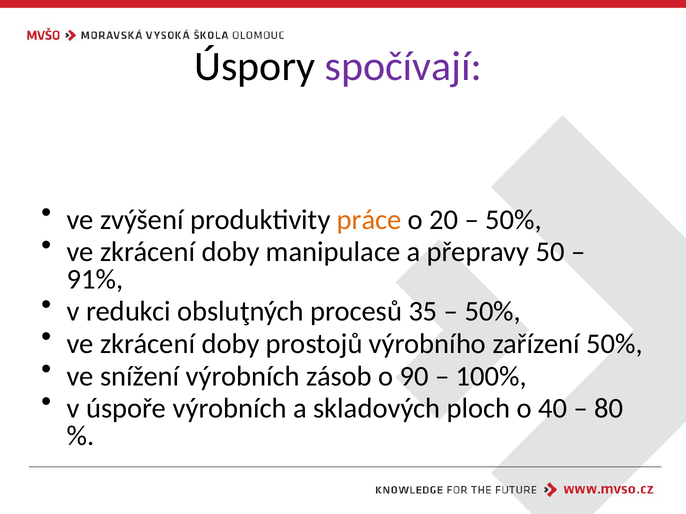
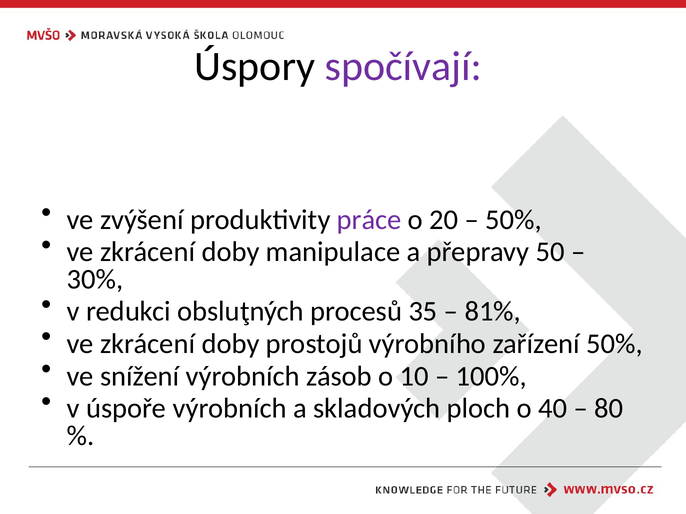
práce colour: orange -> purple (369, 220)
91%: 91% -> 30% (95, 280)
50%: 50% -> 81% (493, 312)
90: 90 -> 10 (414, 376)
